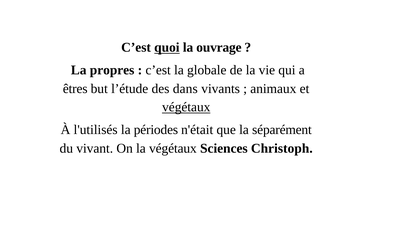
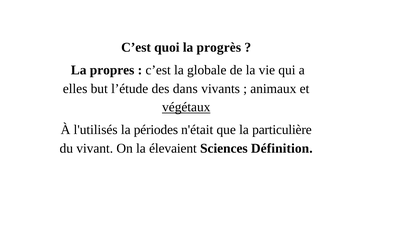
quoi underline: present -> none (167, 47)
ouvrage: ouvrage -> progrès (219, 47)
êtres: êtres -> elles (75, 89)
séparément: séparément -> particulière (282, 130)
la végétaux: végétaux -> élevaient (173, 148)
Christoph: Christoph -> Définition (282, 148)
